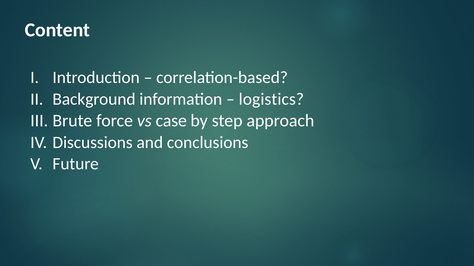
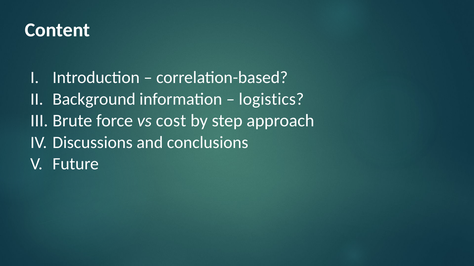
case: case -> cost (171, 121)
